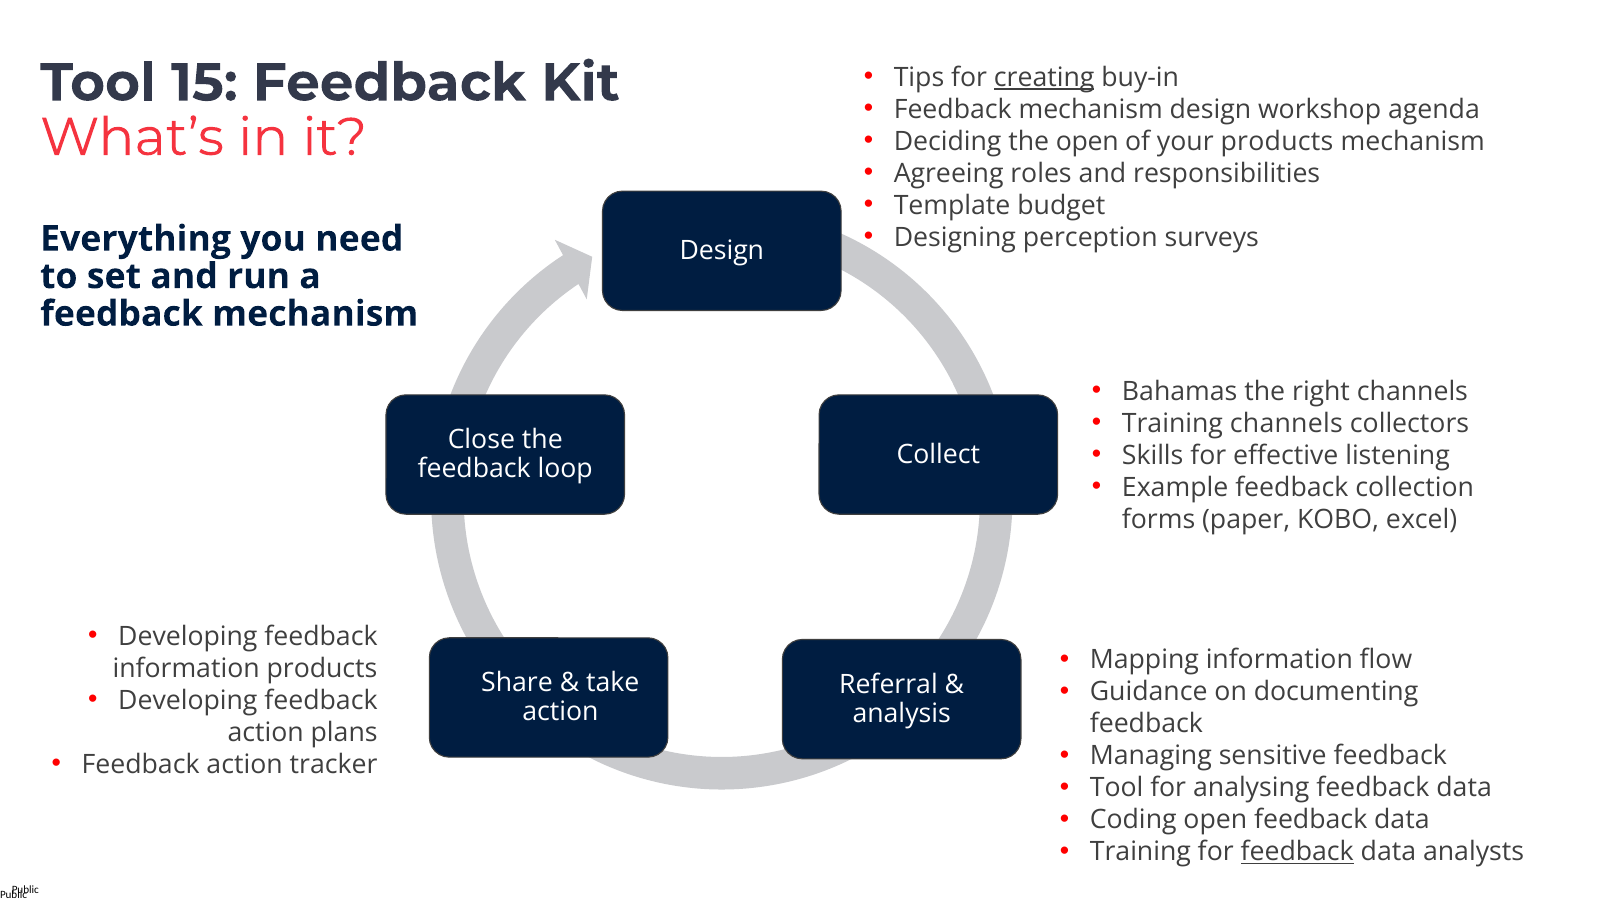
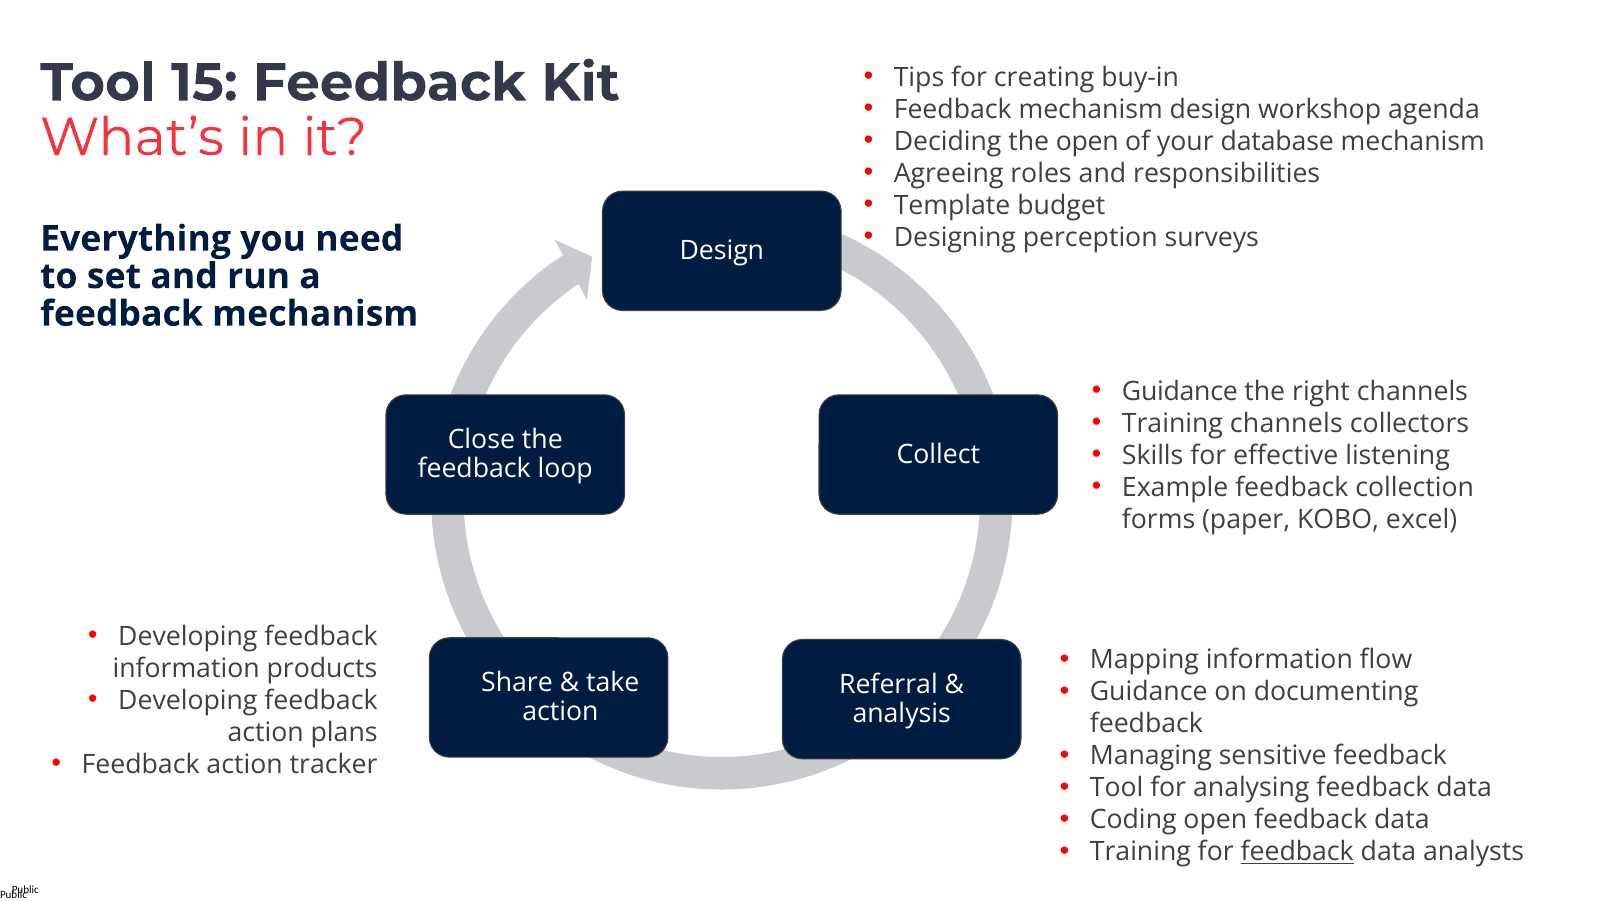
creating underline: present -> none (1044, 77)
your products: products -> database (1277, 141)
Bahamas: Bahamas -> Guidance (1180, 391)
